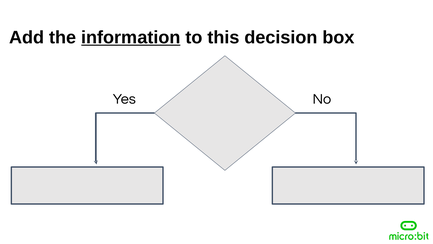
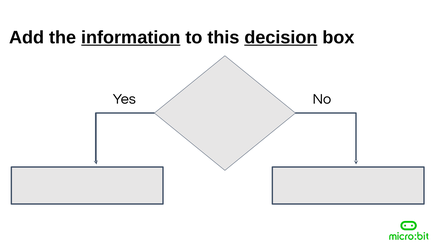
decision underline: none -> present (281, 37)
